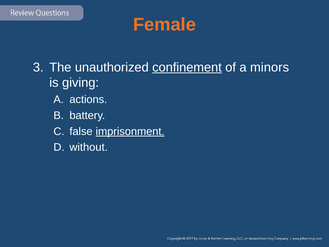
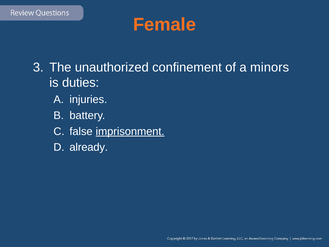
confinement underline: present -> none (187, 67)
giving: giving -> duties (81, 83)
actions: actions -> injuries (88, 99)
without: without -> already (89, 147)
